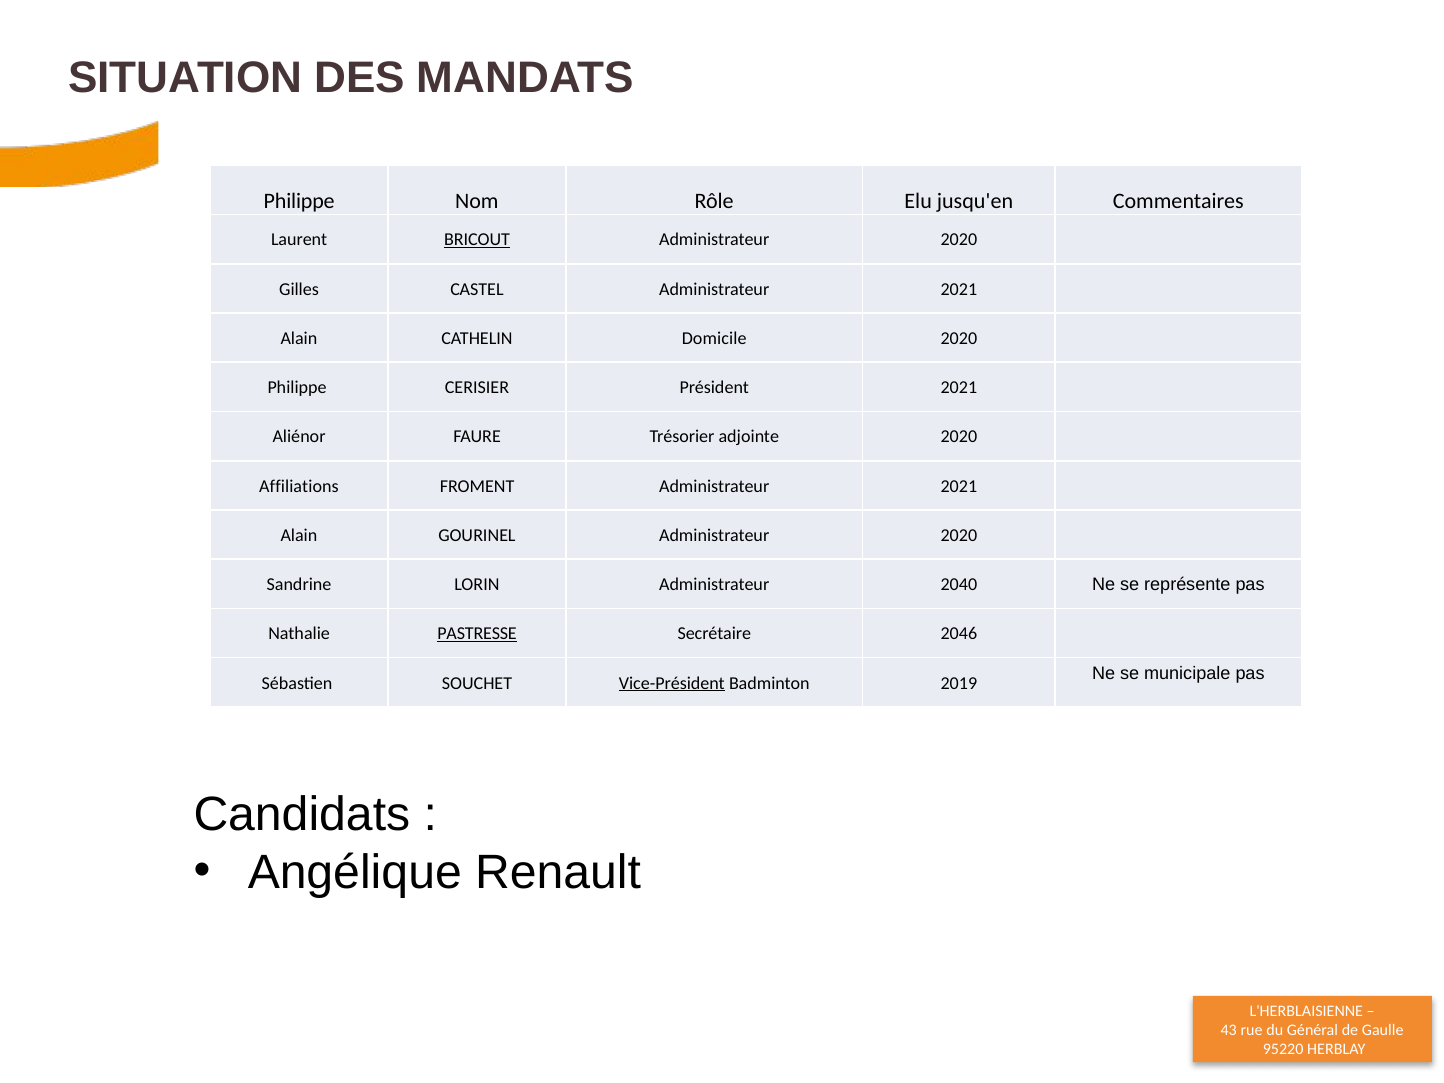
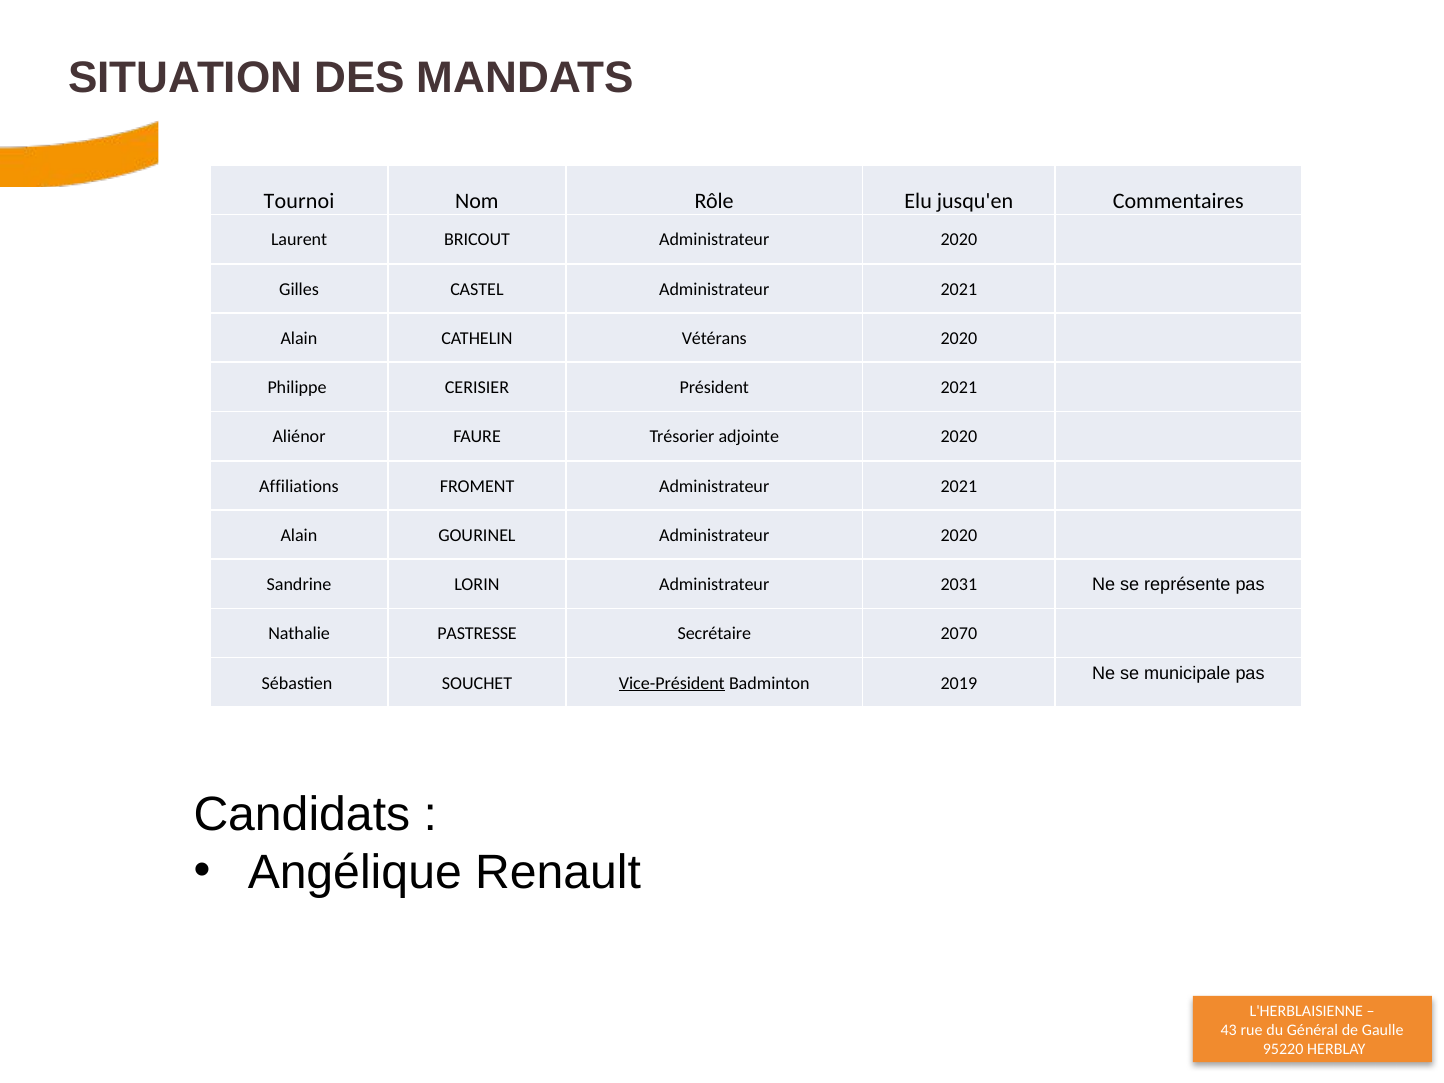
Philippe: Philippe -> Tournoi (299, 201)
BRICOUT underline: present -> none (477, 240)
Domicile: Domicile -> Vétérans (714, 338)
2040: 2040 -> 2031 (959, 585)
PASTRESSE underline: present -> none (477, 634)
2046: 2046 -> 2070 (959, 634)
